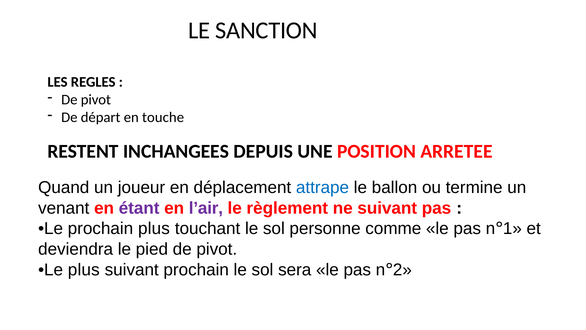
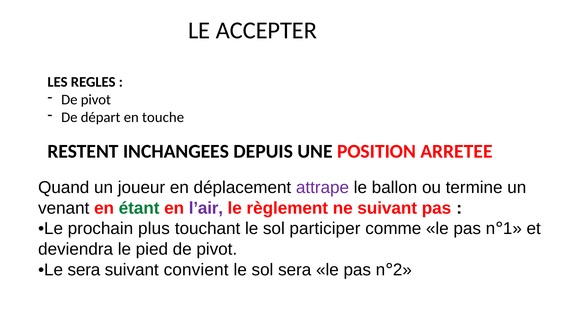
SANCTION: SANCTION -> ACCEPTER (266, 30)
attrape colour: blue -> purple (323, 187)
étant colour: purple -> green (139, 208)
personne: personne -> participer (325, 228)
Le plus: plus -> sera (84, 269)
suivant prochain: prochain -> convient (196, 269)
